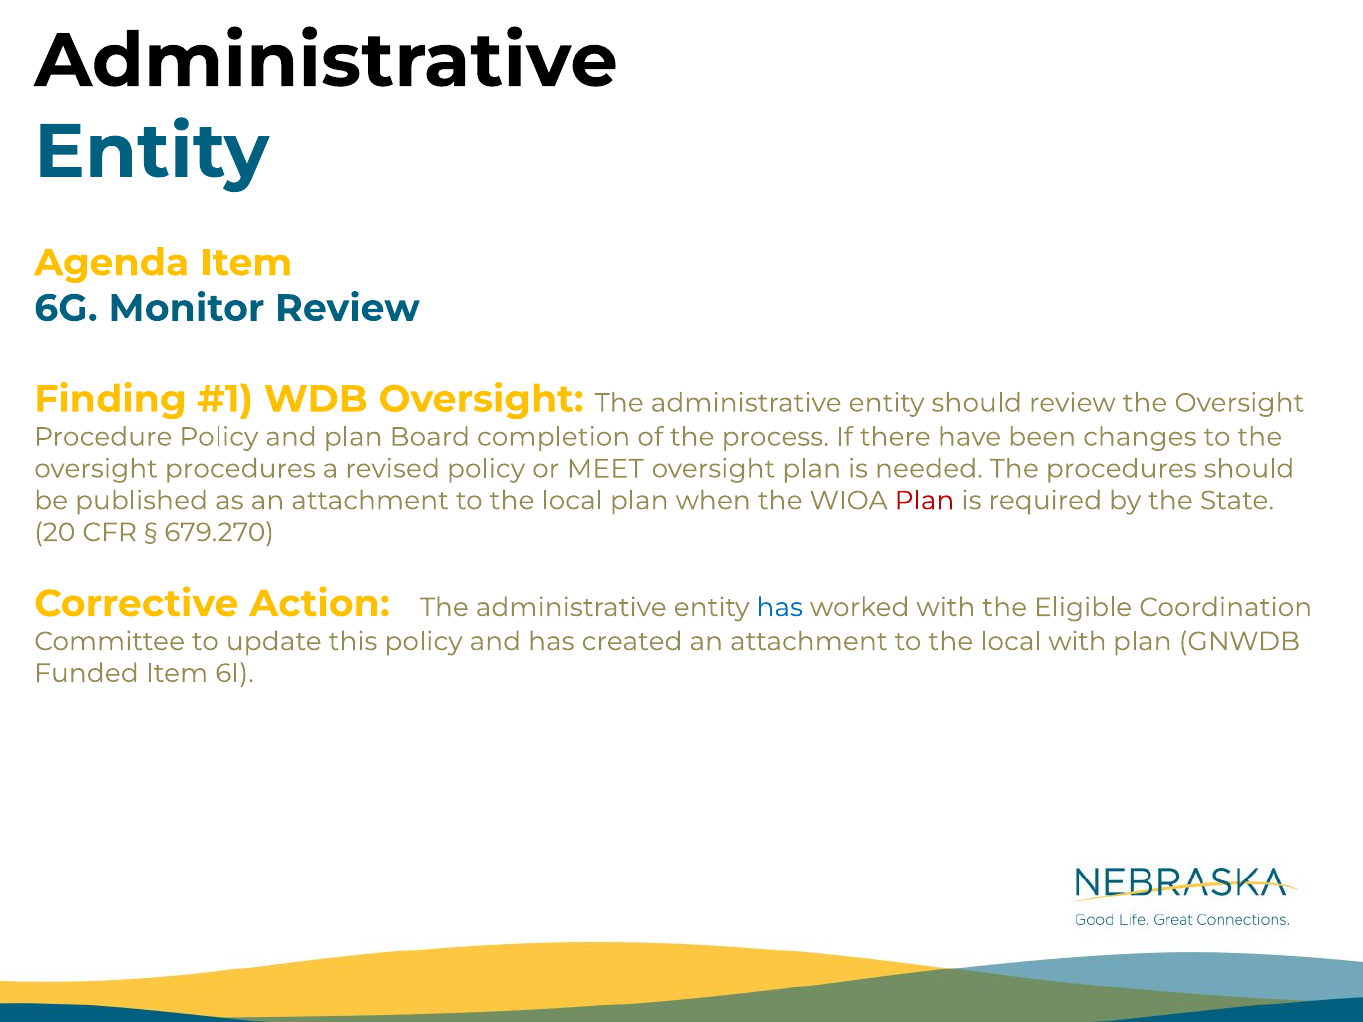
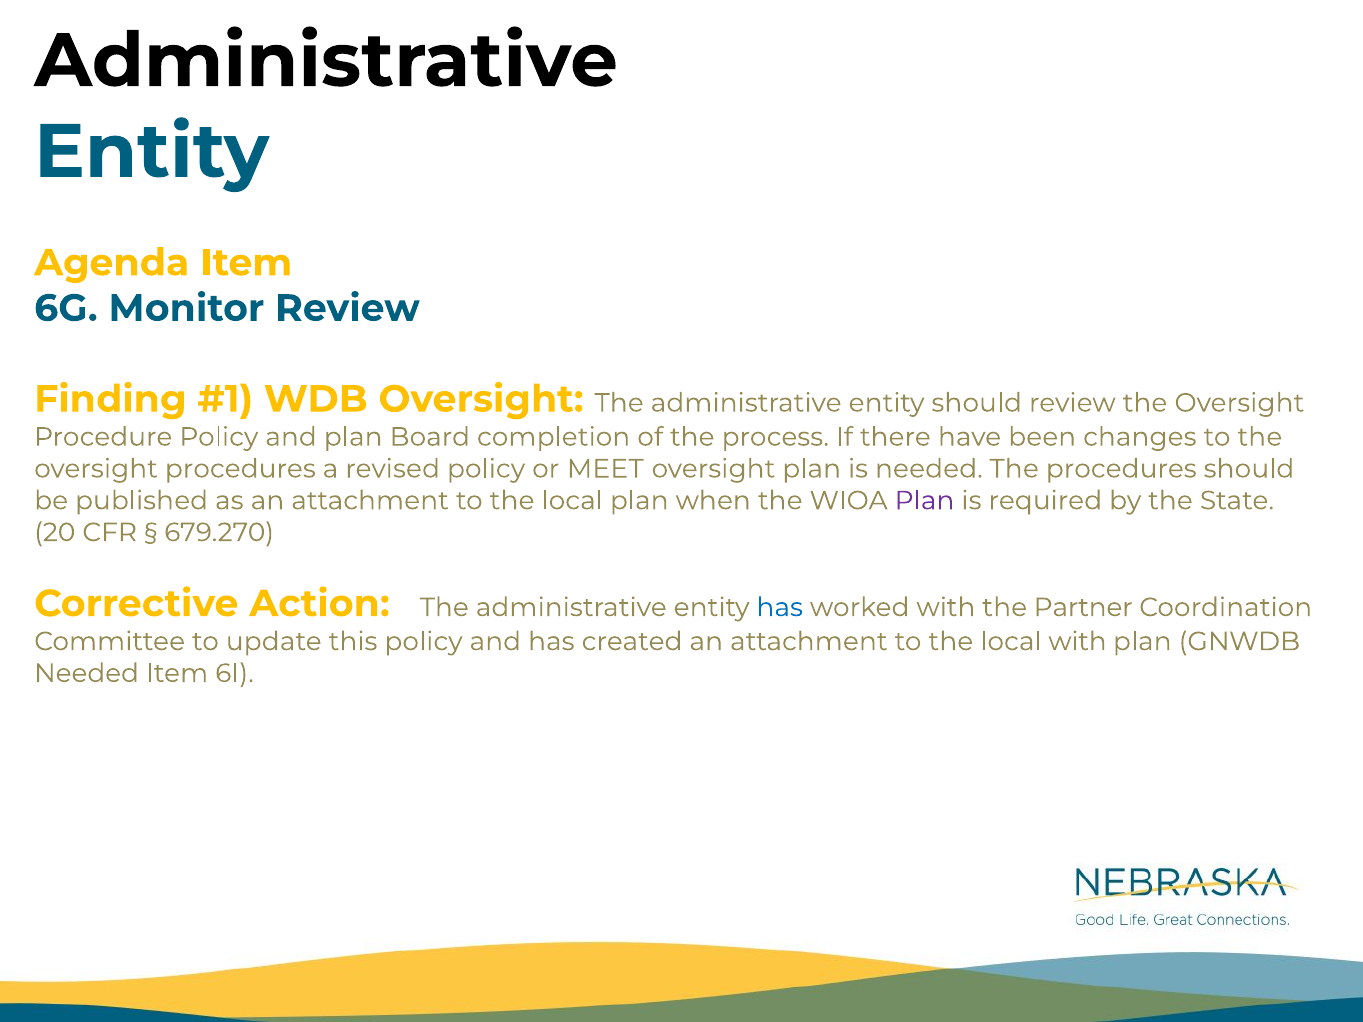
Plan colour: red -> purple (925, 501)
Eligible: Eligible -> Partner (1083, 608)
Funded: Funded -> Needed (87, 673)
